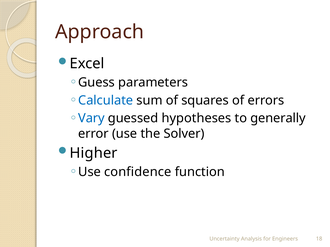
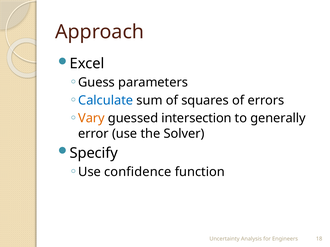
Vary colour: blue -> orange (91, 118)
hypotheses: hypotheses -> intersection (197, 118)
Higher: Higher -> Specify (94, 153)
